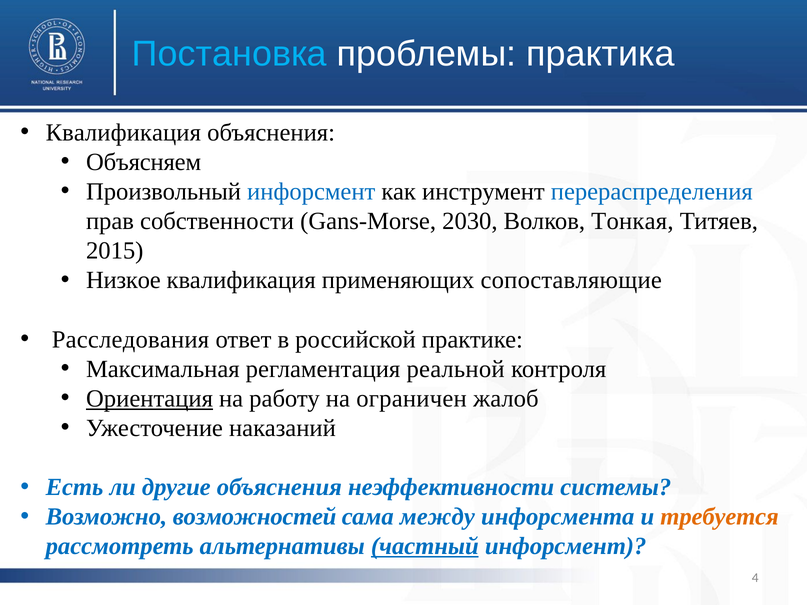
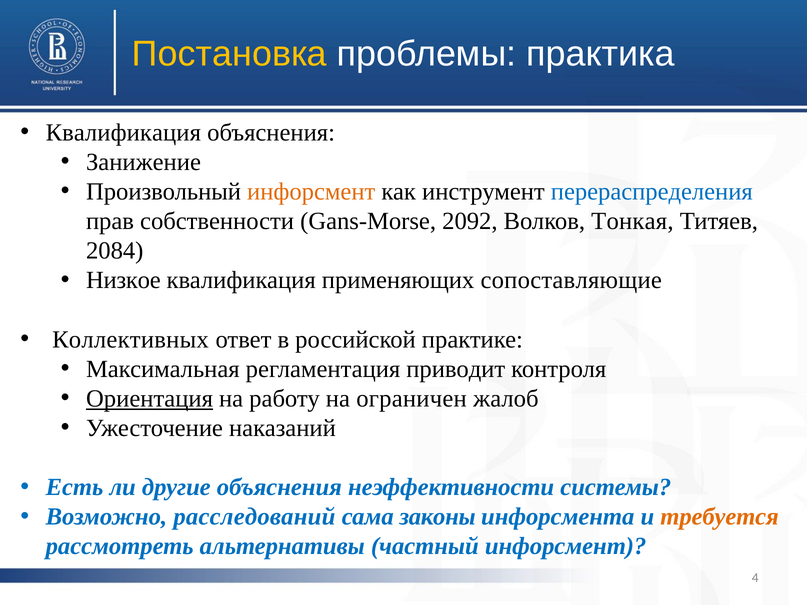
Постановка colour: light blue -> yellow (229, 54)
Объясняем: Объясняем -> Занижение (143, 162)
инфорсмент colour: blue -> orange (311, 192)
2030: 2030 -> 2092 (470, 221)
2015: 2015 -> 2084 (115, 251)
Расследования: Расследования -> Коллективных (130, 340)
реальной: реальной -> приводит (456, 369)
возможностей: возможностей -> расследований (254, 517)
между: между -> законы (438, 517)
частный underline: present -> none (425, 547)
